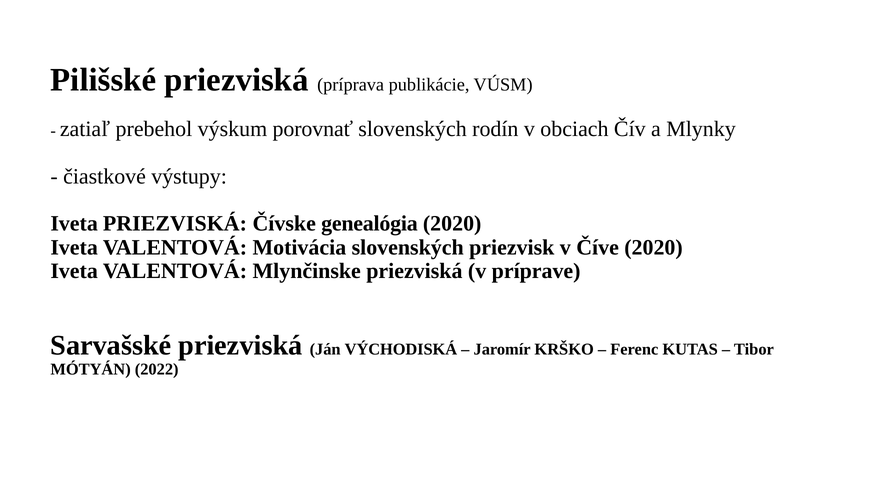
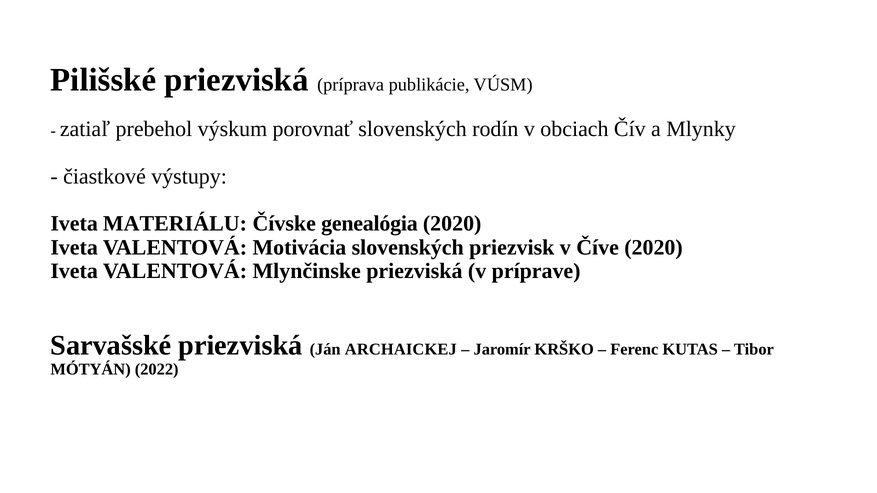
Iveta PRIEZVISKÁ: PRIEZVISKÁ -> MATERIÁLU (175, 224)
VÝCHODISKÁ: VÝCHODISKÁ -> ARCHAICKEJ (401, 349)
